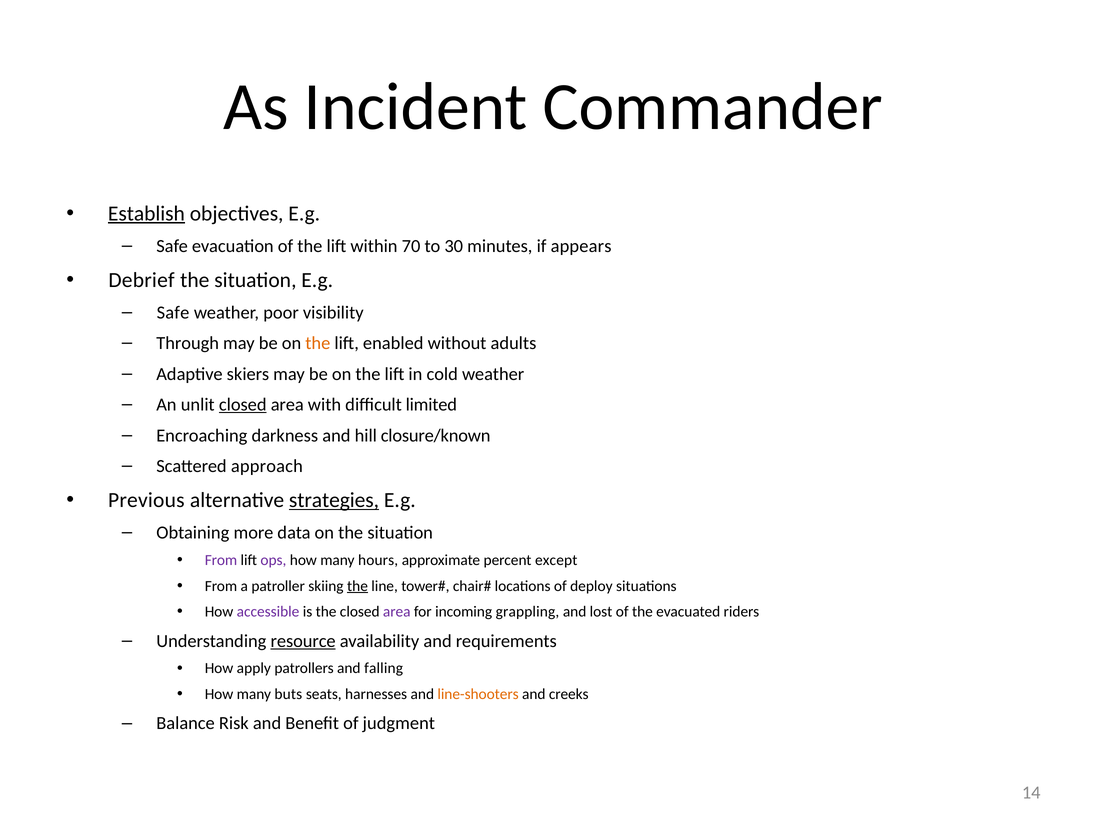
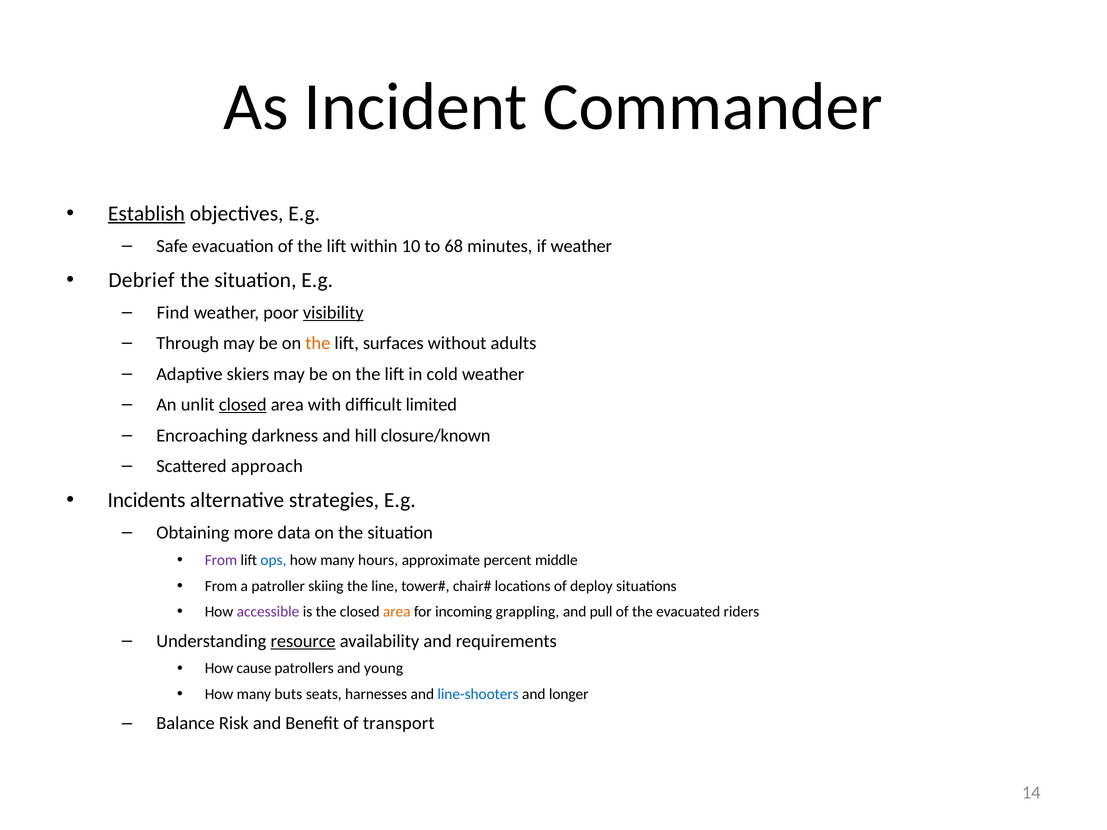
70: 70 -> 10 (411, 246)
30: 30 -> 68 (454, 246)
if appears: appears -> weather (581, 246)
Safe: Safe -> Find (173, 313)
visibility underline: none -> present (333, 313)
enabled: enabled -> surfaces (393, 343)
Previous: Previous -> Incidents (147, 500)
strategies underline: present -> none (334, 500)
ops colour: purple -> blue (273, 560)
except: except -> middle (556, 560)
the underline: present -> none (357, 586)
area colour: purple -> orange (397, 612)
lost: lost -> pull (601, 612)
apply: apply -> cause (254, 669)
falling: falling -> young (384, 669)
line-shooters colour: orange -> blue (478, 694)
creeks: creeks -> longer (569, 694)
judgment: judgment -> transport (399, 724)
